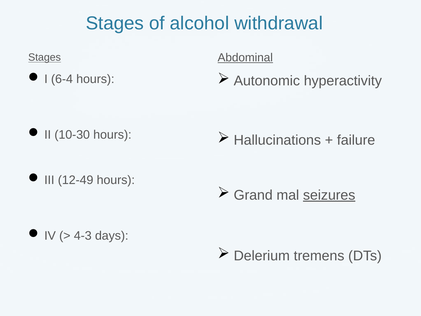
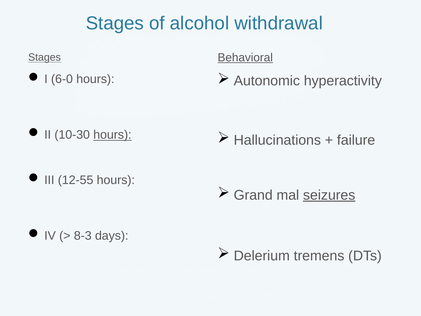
Abdominal: Abdominal -> Behavioral (245, 57)
6-4: 6-4 -> 6-0 (62, 79)
hours underline: none -> present (112, 135)
12-49: 12-49 -> 12-55 (76, 180)
4-3: 4-3 -> 8-3 (83, 236)
